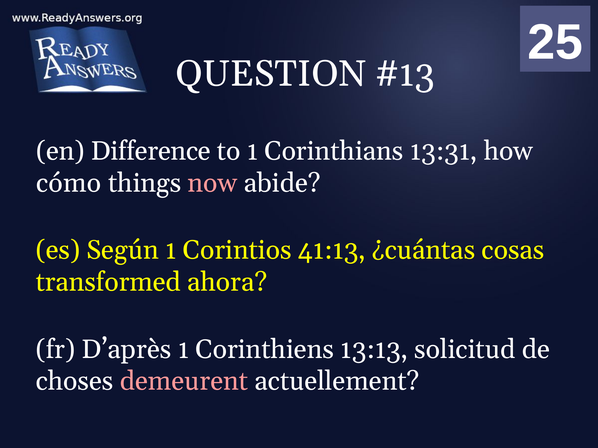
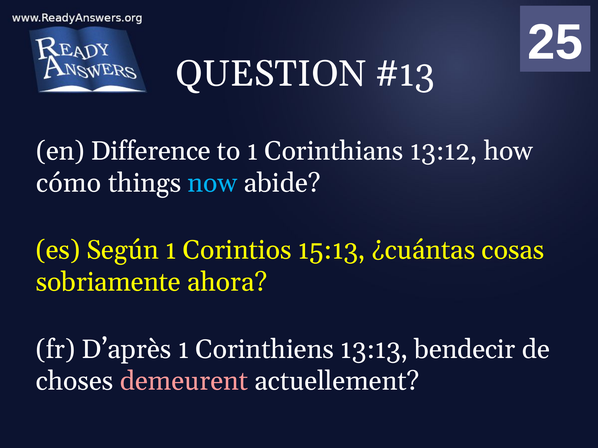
13:31: 13:31 -> 13:12 (444, 151)
now colour: pink -> light blue (212, 183)
41:13: 41:13 -> 15:13 (332, 250)
transformed: transformed -> sobriamente (108, 282)
solicitud: solicitud -> bendecir (465, 350)
